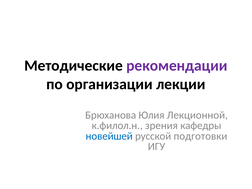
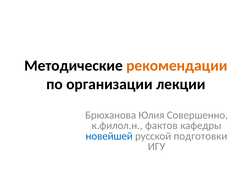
рекомендации colour: purple -> orange (177, 66)
Лекционной: Лекционной -> Совершенно (197, 115)
зрения: зрения -> фактов (161, 126)
